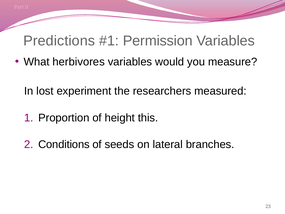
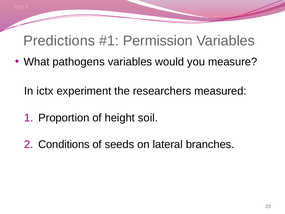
herbivores: herbivores -> pathogens (79, 62)
lost: lost -> ictx (45, 91)
this: this -> soil (148, 118)
